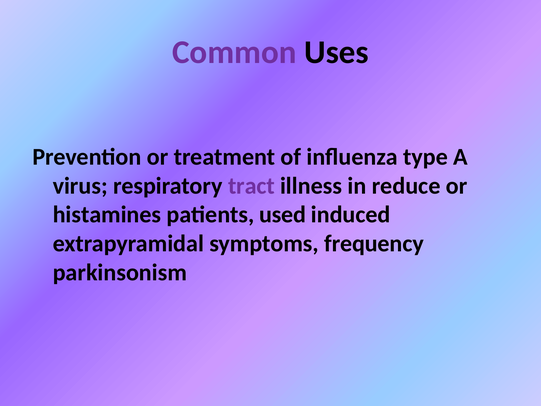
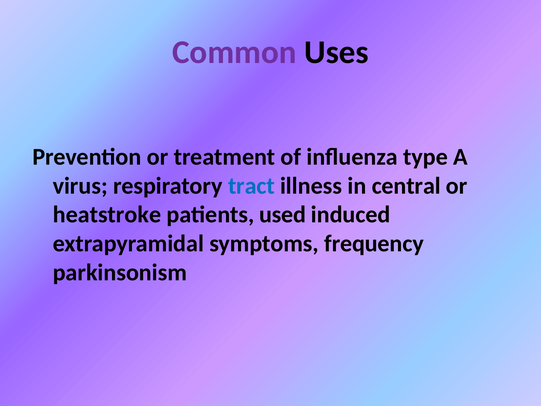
tract colour: purple -> blue (251, 186)
reduce: reduce -> central (406, 186)
histamines: histamines -> heatstroke (107, 215)
